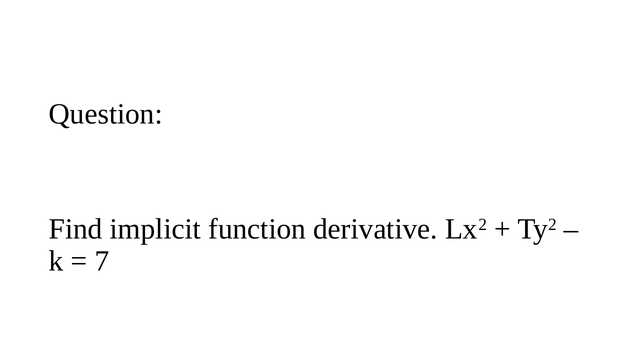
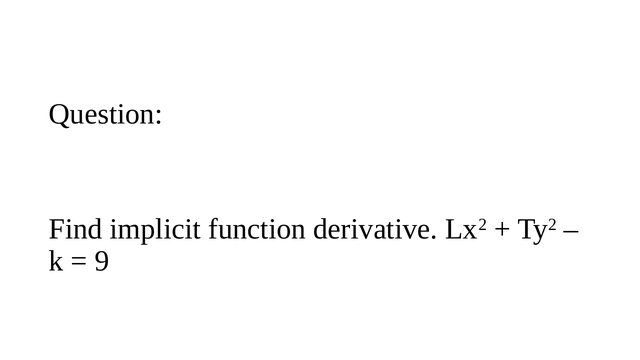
7: 7 -> 9 (102, 261)
